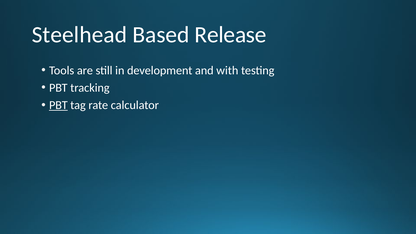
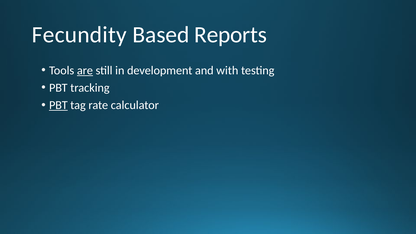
Steelhead: Steelhead -> Fecundity (79, 35)
Release: Release -> Reports (231, 35)
are underline: none -> present (85, 70)
